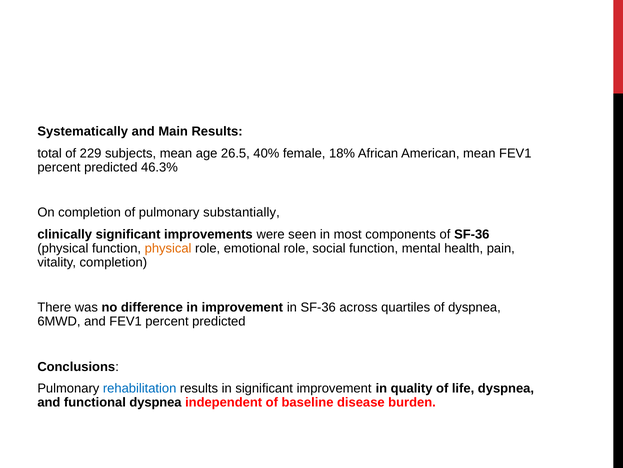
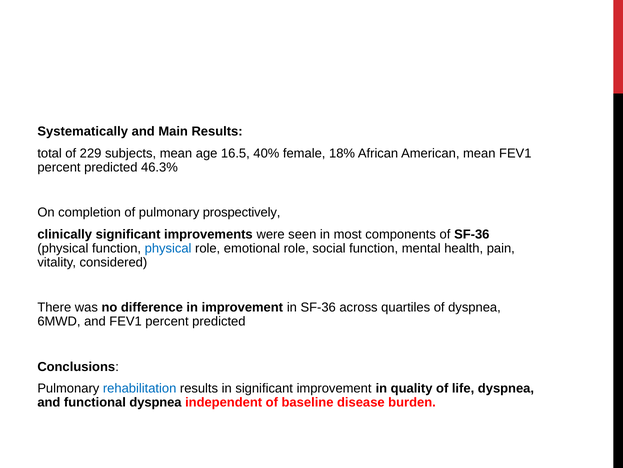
26.5: 26.5 -> 16.5 (235, 153)
substantially: substantially -> prospectively (242, 212)
physical colour: orange -> blue (168, 248)
vitality completion: completion -> considered (113, 262)
